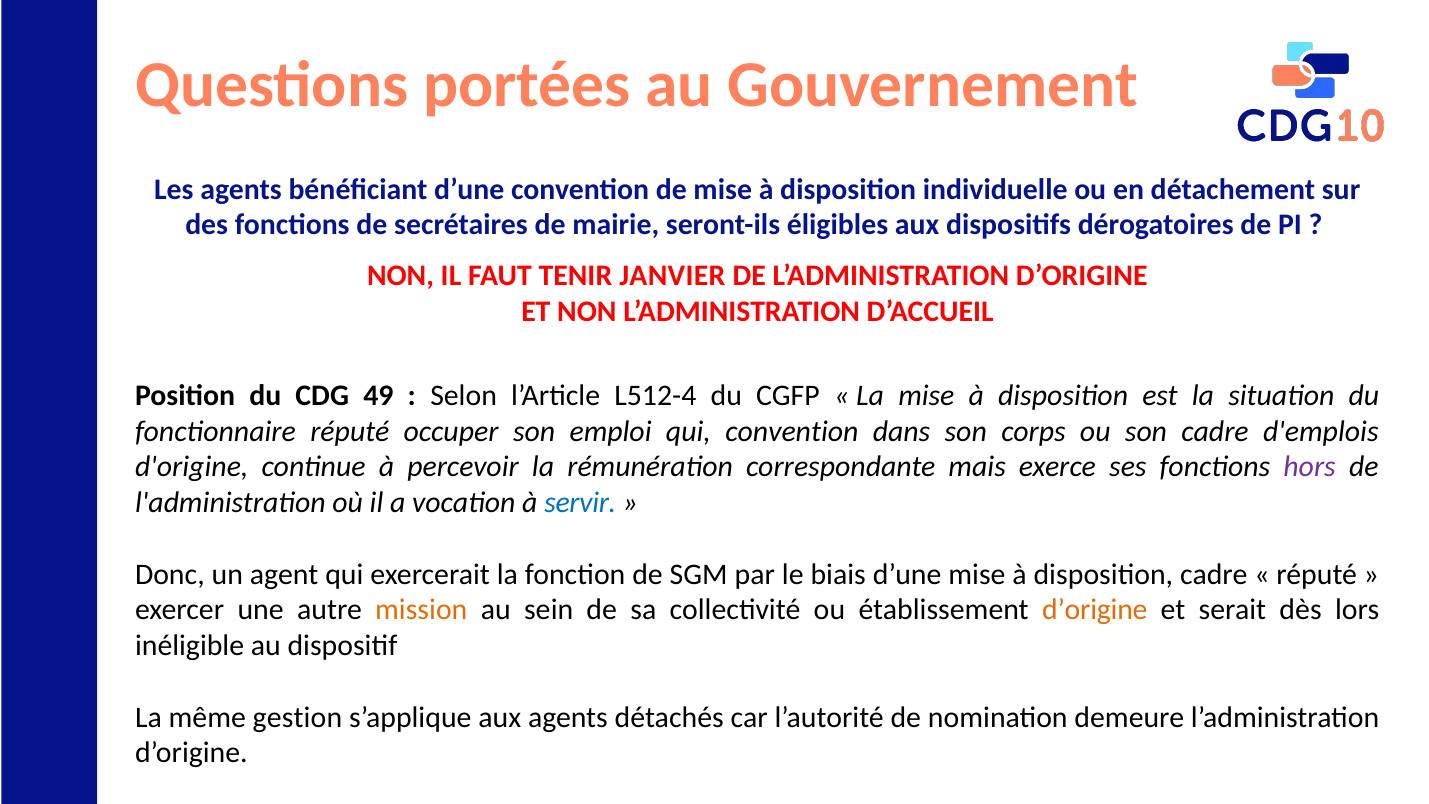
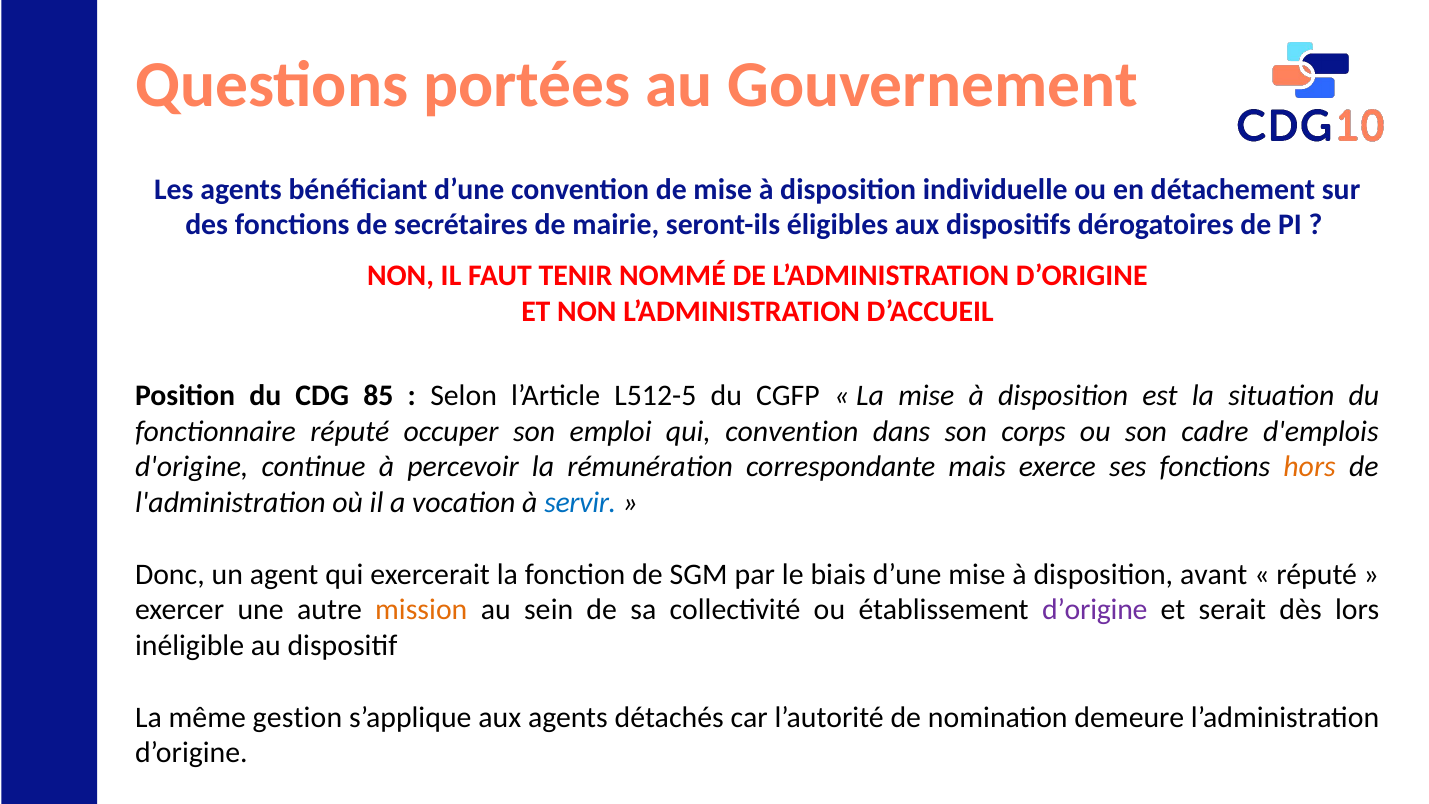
JANVIER: JANVIER -> NOMMÉ (672, 276)
49: 49 -> 85 (378, 395)
L512-4: L512-4 -> L512-5 (655, 395)
hors colour: purple -> orange (1310, 467)
disposition cadre: cadre -> avant (1214, 574)
d’origine colour: orange -> purple (1095, 610)
